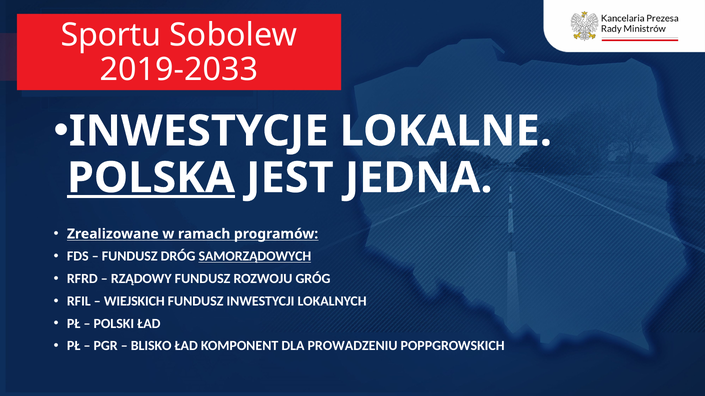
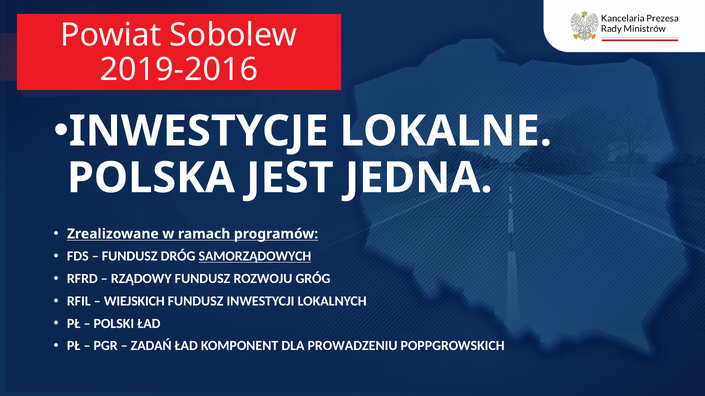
Sportu: Sportu -> Powiat (111, 35)
2019-2033: 2019-2033 -> 2019-2016 (179, 70)
POLSKA underline: present -> none (151, 178)
BLISKO: BLISKO -> ZADAŃ (151, 346)
